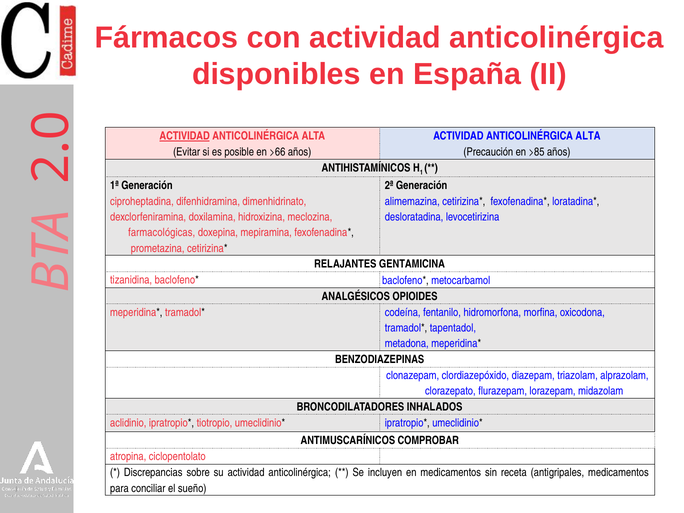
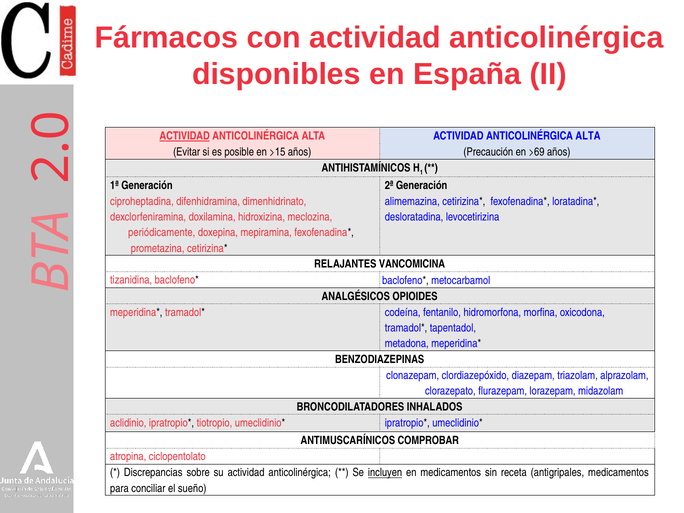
>66: >66 -> >15 (277, 152)
>85: >85 -> >69 (537, 152)
farmacológicas: farmacológicas -> periódicamente (162, 233)
GENTAMICINA: GENTAMICINA -> VANCOMICINA (412, 264)
incluyen underline: none -> present (385, 473)
